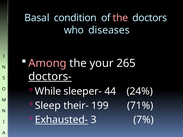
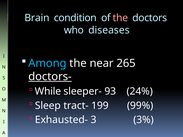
Basal: Basal -> Brain (37, 18)
Among colour: pink -> light blue (47, 63)
your: your -> near (102, 63)
44: 44 -> 93 (110, 91)
their-: their- -> tract- (76, 106)
71%: 71% -> 99% (140, 106)
Exhausted- underline: present -> none (61, 120)
7%: 7% -> 3% (143, 120)
